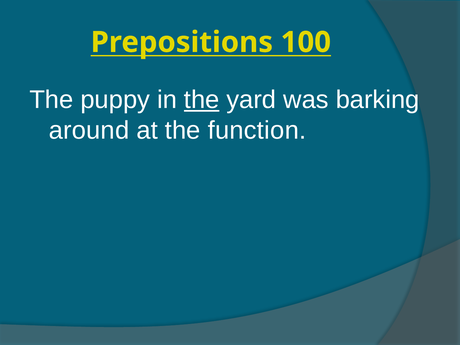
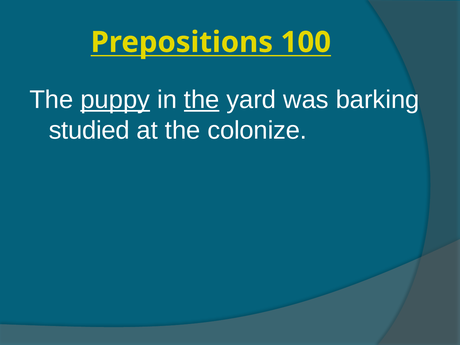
puppy underline: none -> present (115, 100)
around: around -> studied (89, 131)
function: function -> colonize (257, 131)
